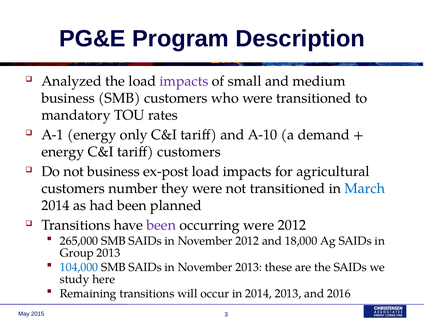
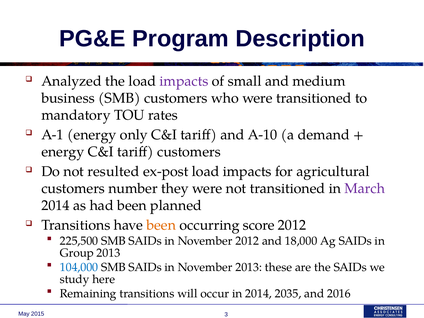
not business: business -> resulted (113, 172)
March colour: blue -> purple (365, 188)
been colour: purple -> orange (161, 225)
occurring were: were -> score (259, 225)
265,000: 265,000 -> 225,500 (79, 241)
2014 2013: 2013 -> 2035 (288, 294)
